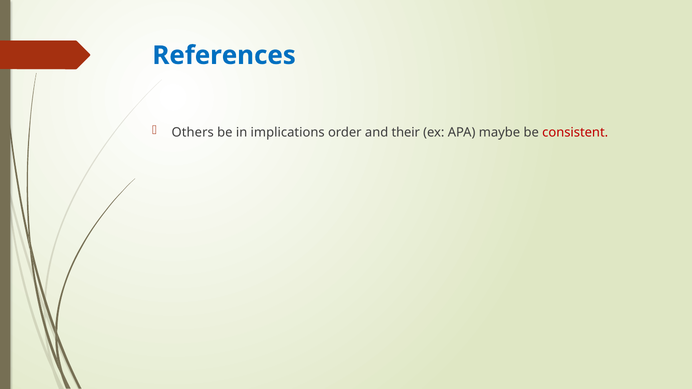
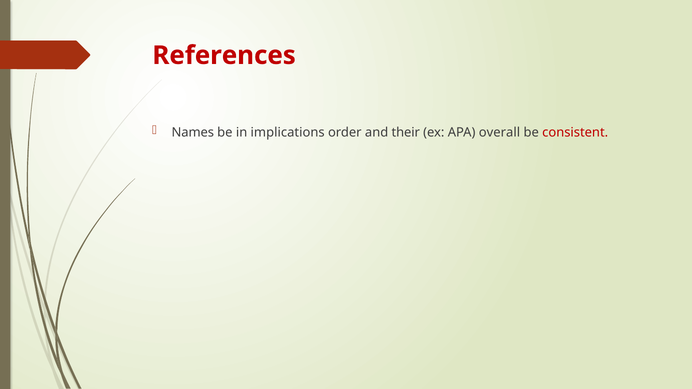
References colour: blue -> red (224, 55)
Others: Others -> Names (193, 132)
maybe: maybe -> overall (499, 132)
